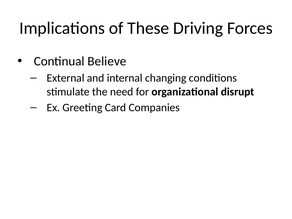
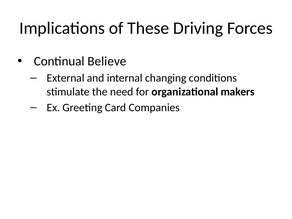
disrupt: disrupt -> makers (238, 92)
